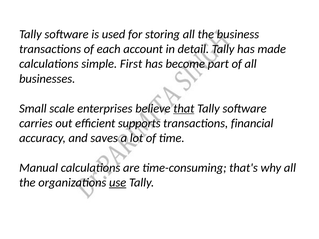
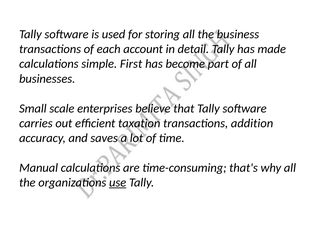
that underline: present -> none (184, 109)
supports: supports -> taxation (139, 123)
financial: financial -> addition (252, 123)
